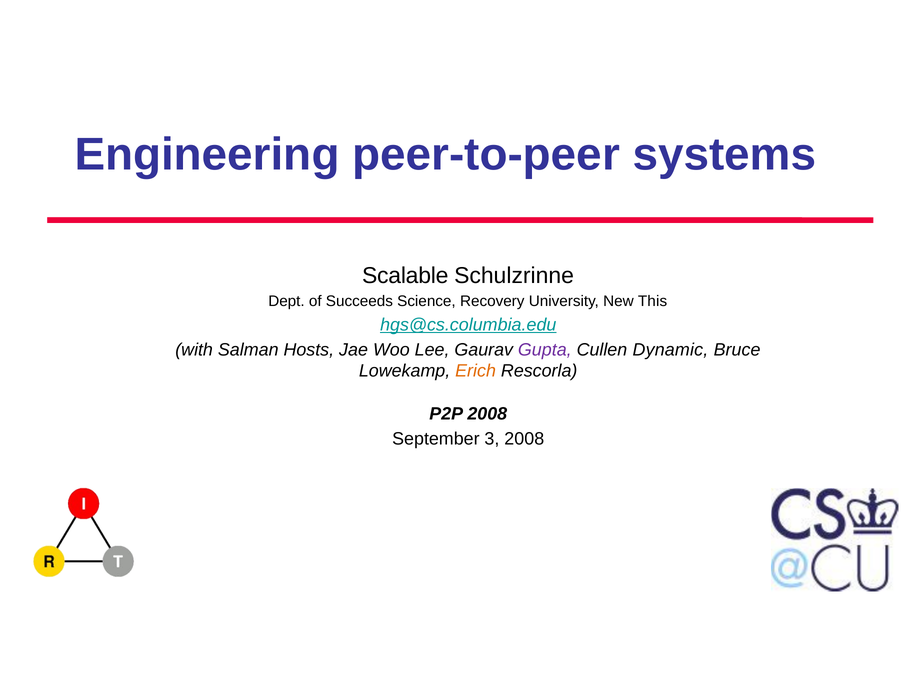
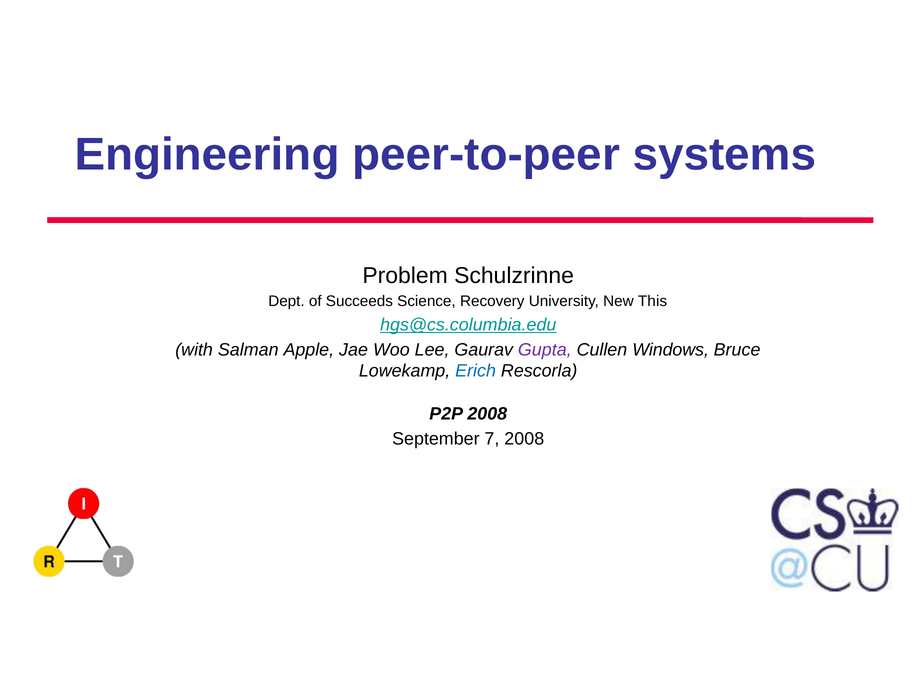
Scalable: Scalable -> Problem (405, 276)
Hosts: Hosts -> Apple (309, 350)
Dynamic: Dynamic -> Windows (671, 350)
Erich colour: orange -> blue (476, 371)
3: 3 -> 7 (492, 439)
